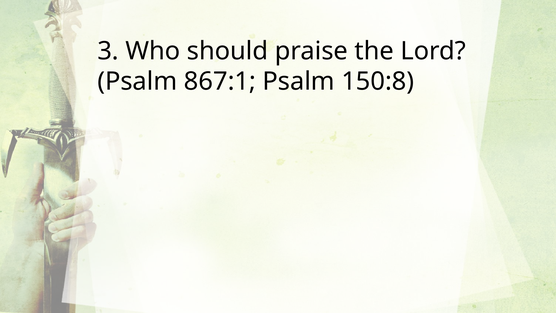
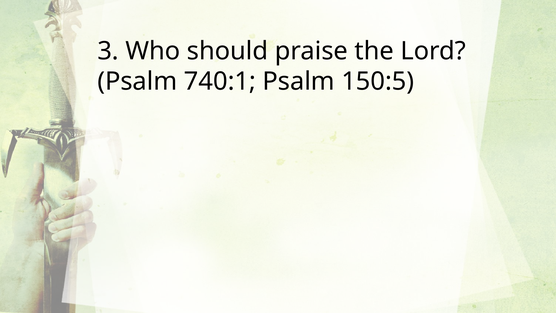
867:1: 867:1 -> 740:1 (220, 81)
150:8: 150:8 -> 150:5 (378, 81)
